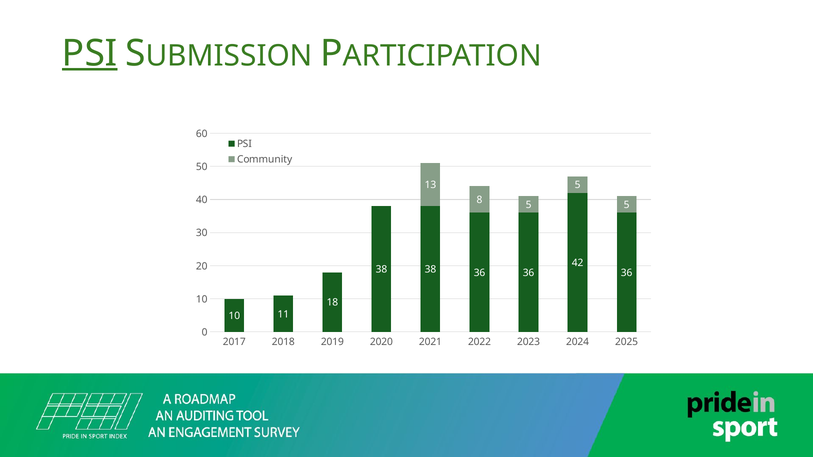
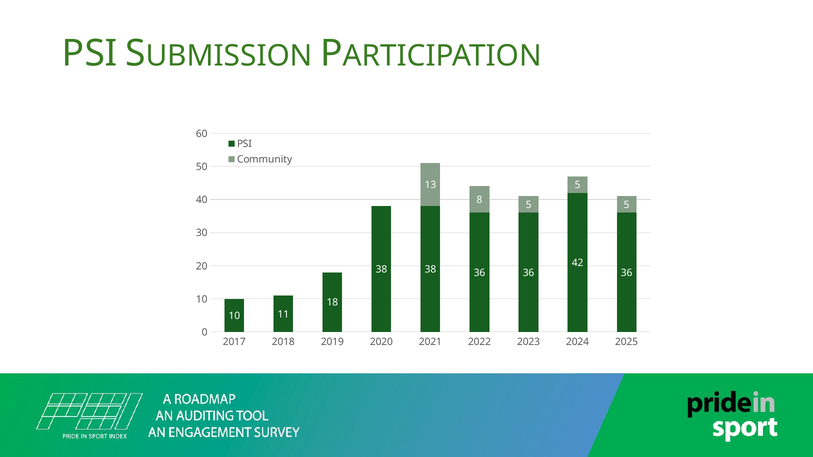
PSI underline: present -> none (90, 53)
